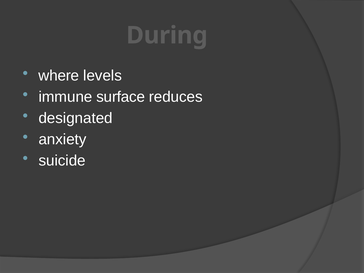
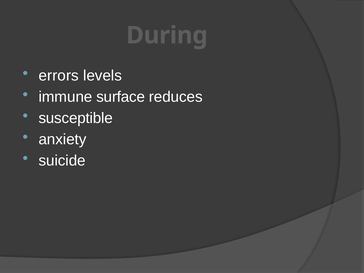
where: where -> errors (59, 76)
designated: designated -> susceptible (76, 118)
